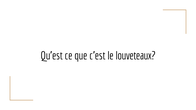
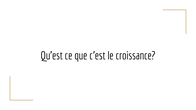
louveteaux: louveteaux -> croissance (136, 56)
